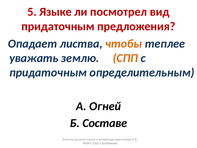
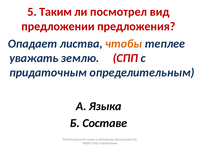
Языке: Языке -> Таким (56, 12)
придаточным: придаточным -> предложении (58, 26)
СПП colour: orange -> red (125, 58)
А Огней: Огней -> Языка (105, 106)
